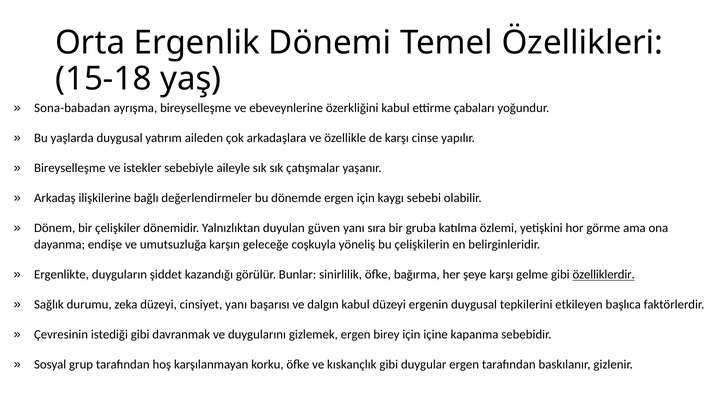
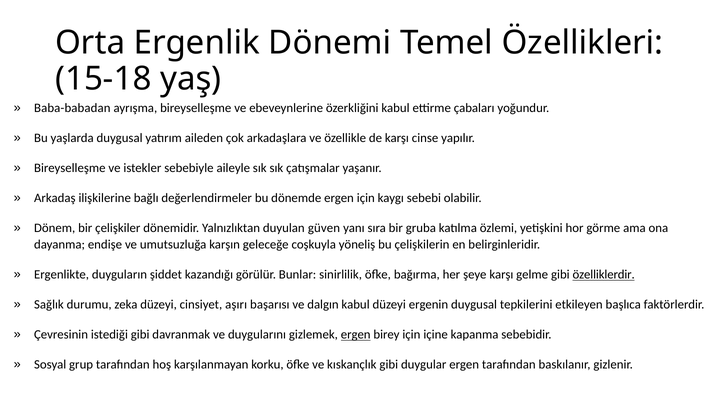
Sona-babadan: Sona-babadan -> Baba-babadan (72, 108)
cinsiyet yanı: yanı -> aşırı (236, 304)
ergen underline: none -> present (356, 334)
